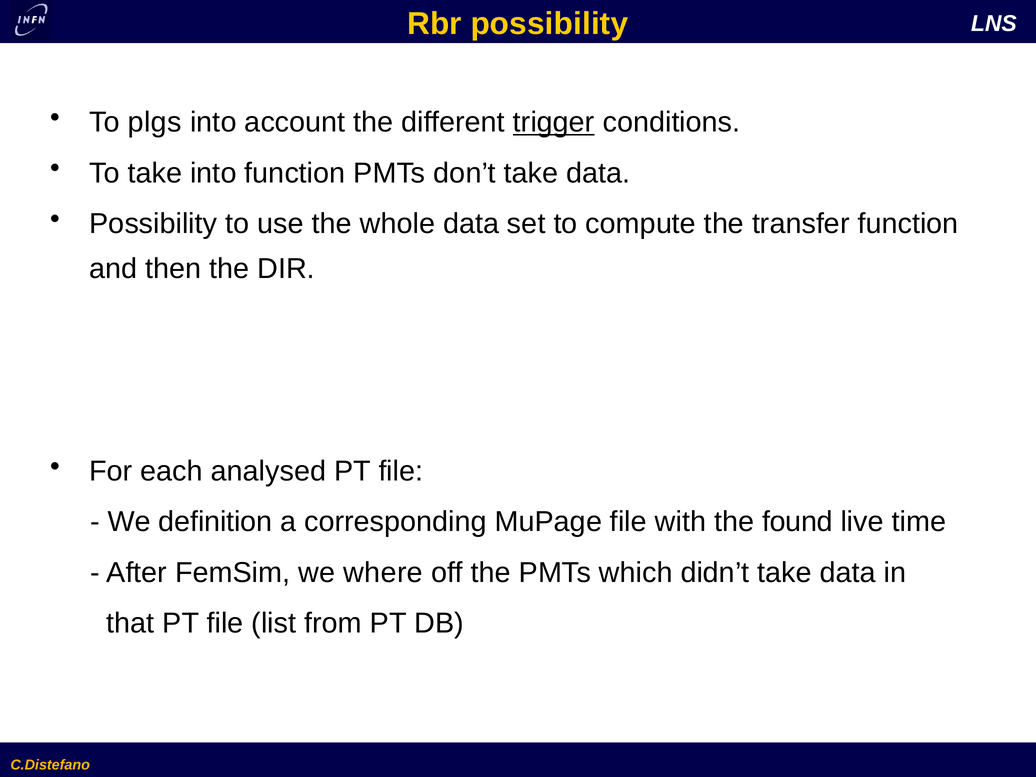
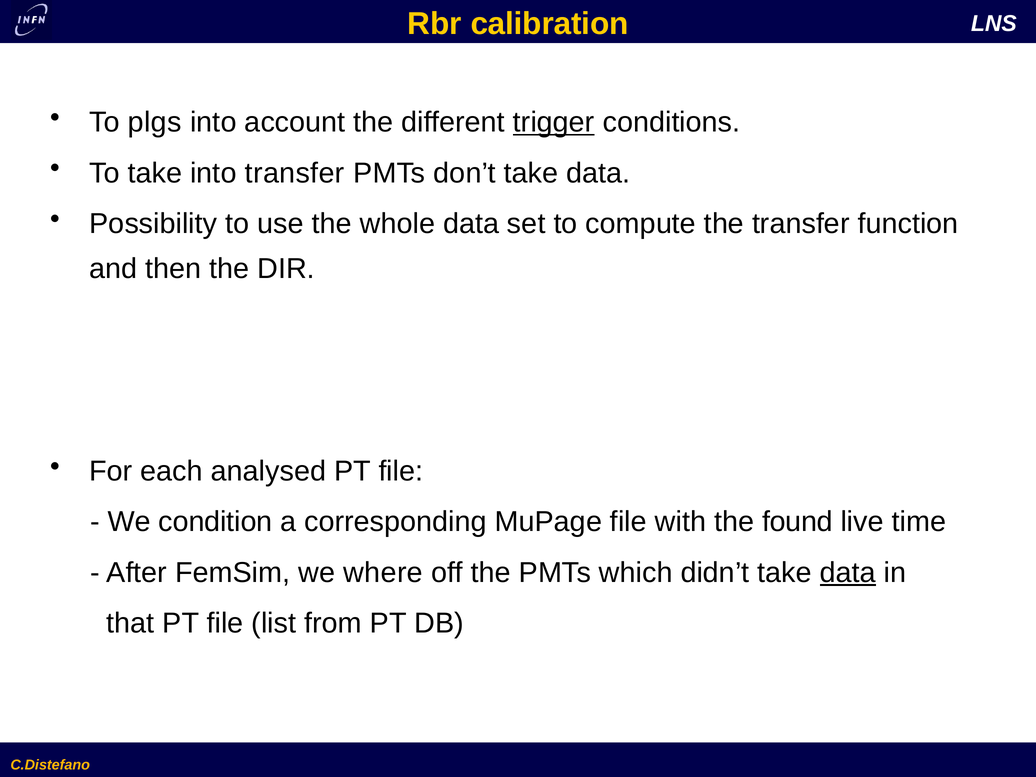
Rbr possibility: possibility -> calibration (550, 24)
into function: function -> transfer (295, 173)
definition: definition -> condition (215, 522)
data underline: none -> present (848, 573)
